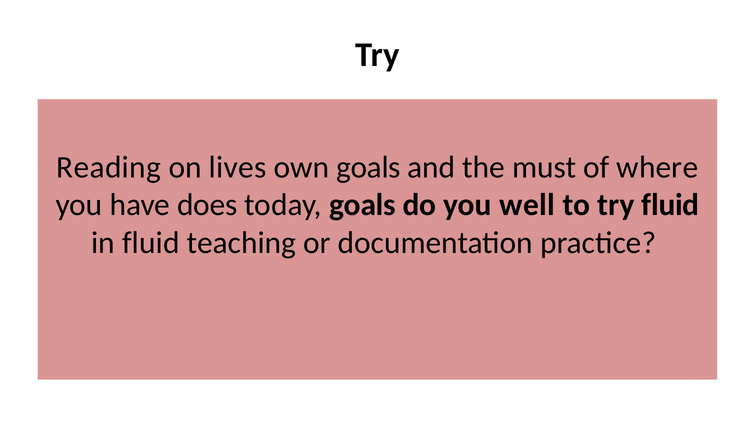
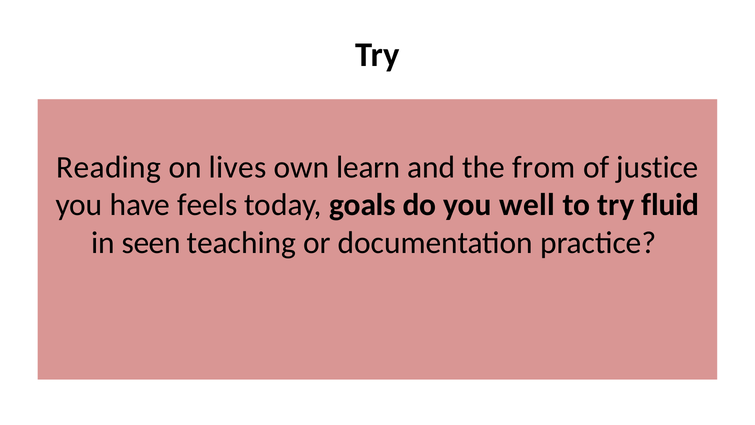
own goals: goals -> learn (368, 167)
must: must -> from (544, 167)
where: where -> justice (657, 167)
does: does -> feels (207, 205)
in fluid: fluid -> seen (151, 243)
